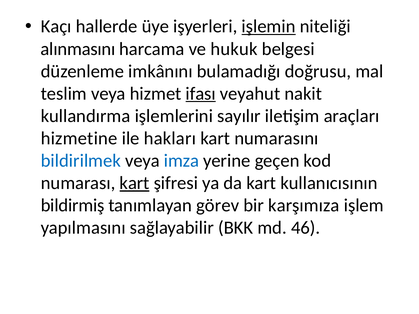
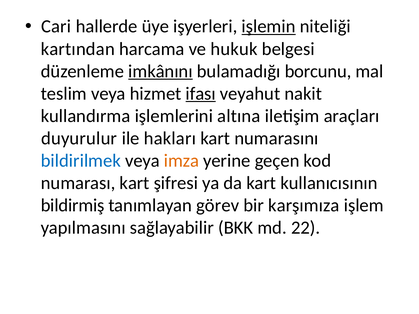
Kaçı: Kaçı -> Cari (56, 27)
alınmasını: alınmasını -> kartından (78, 49)
imkânını underline: none -> present (160, 71)
doğrusu: doğrusu -> borcunu (318, 71)
sayılır: sayılır -> altına (239, 116)
hizmetine: hizmetine -> duyurulur (79, 138)
imza colour: blue -> orange (181, 161)
kart underline: present -> none (135, 183)
46: 46 -> 22 (306, 228)
